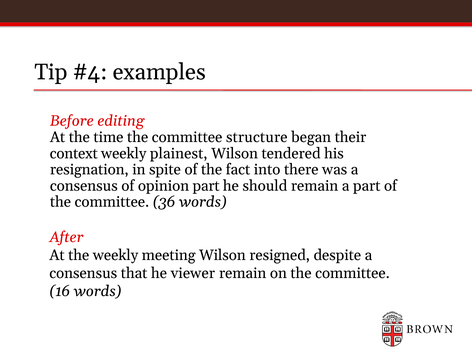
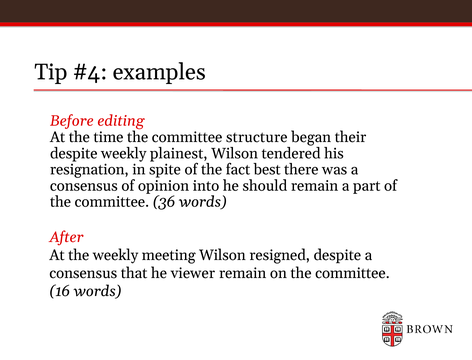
context: context -> despite (74, 153)
into: into -> best (267, 169)
opinion part: part -> into (206, 186)
